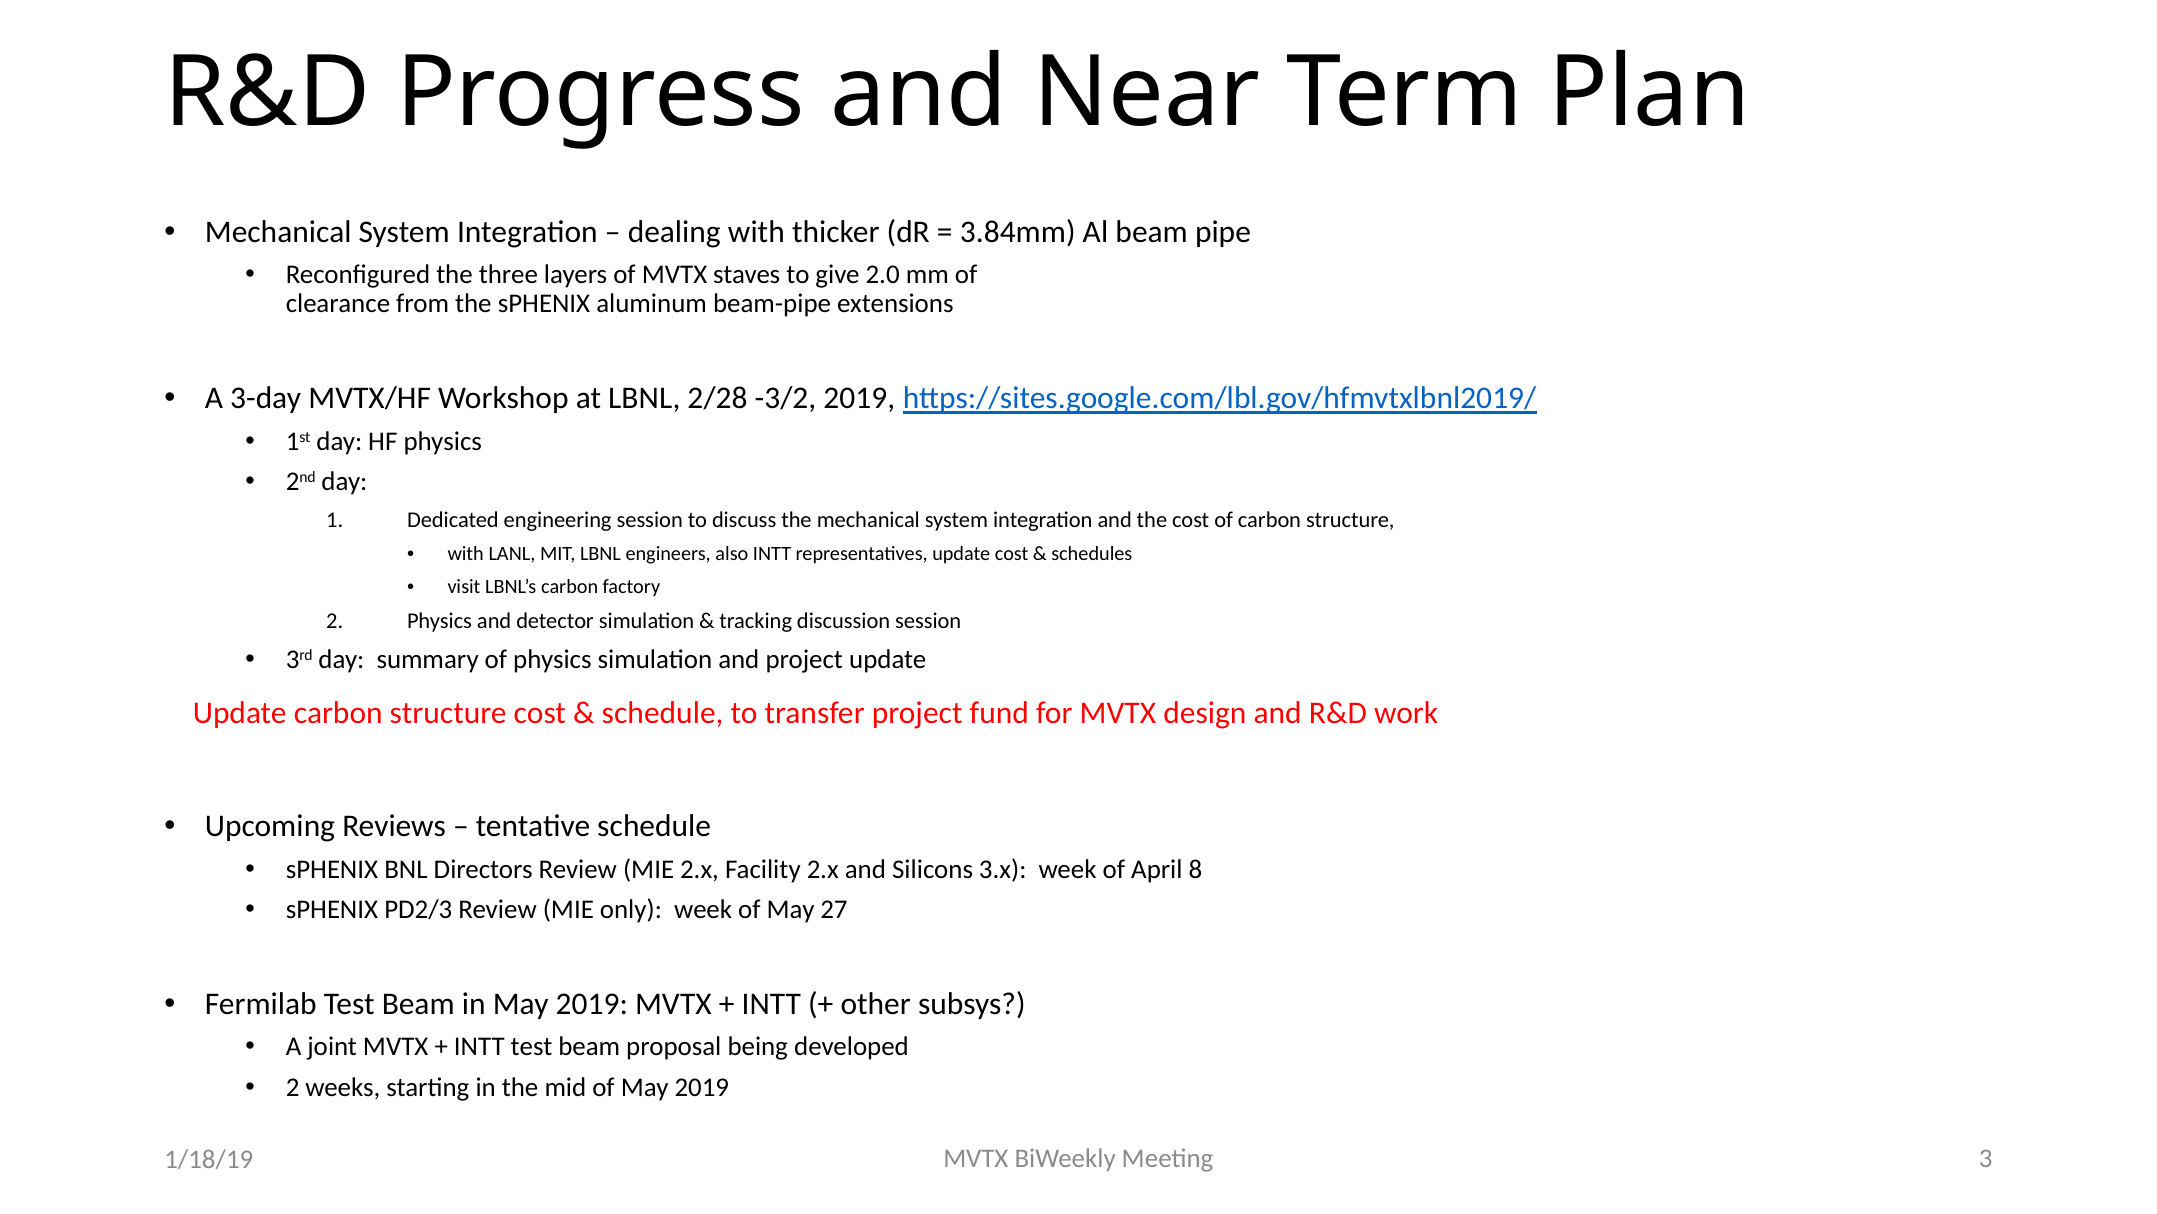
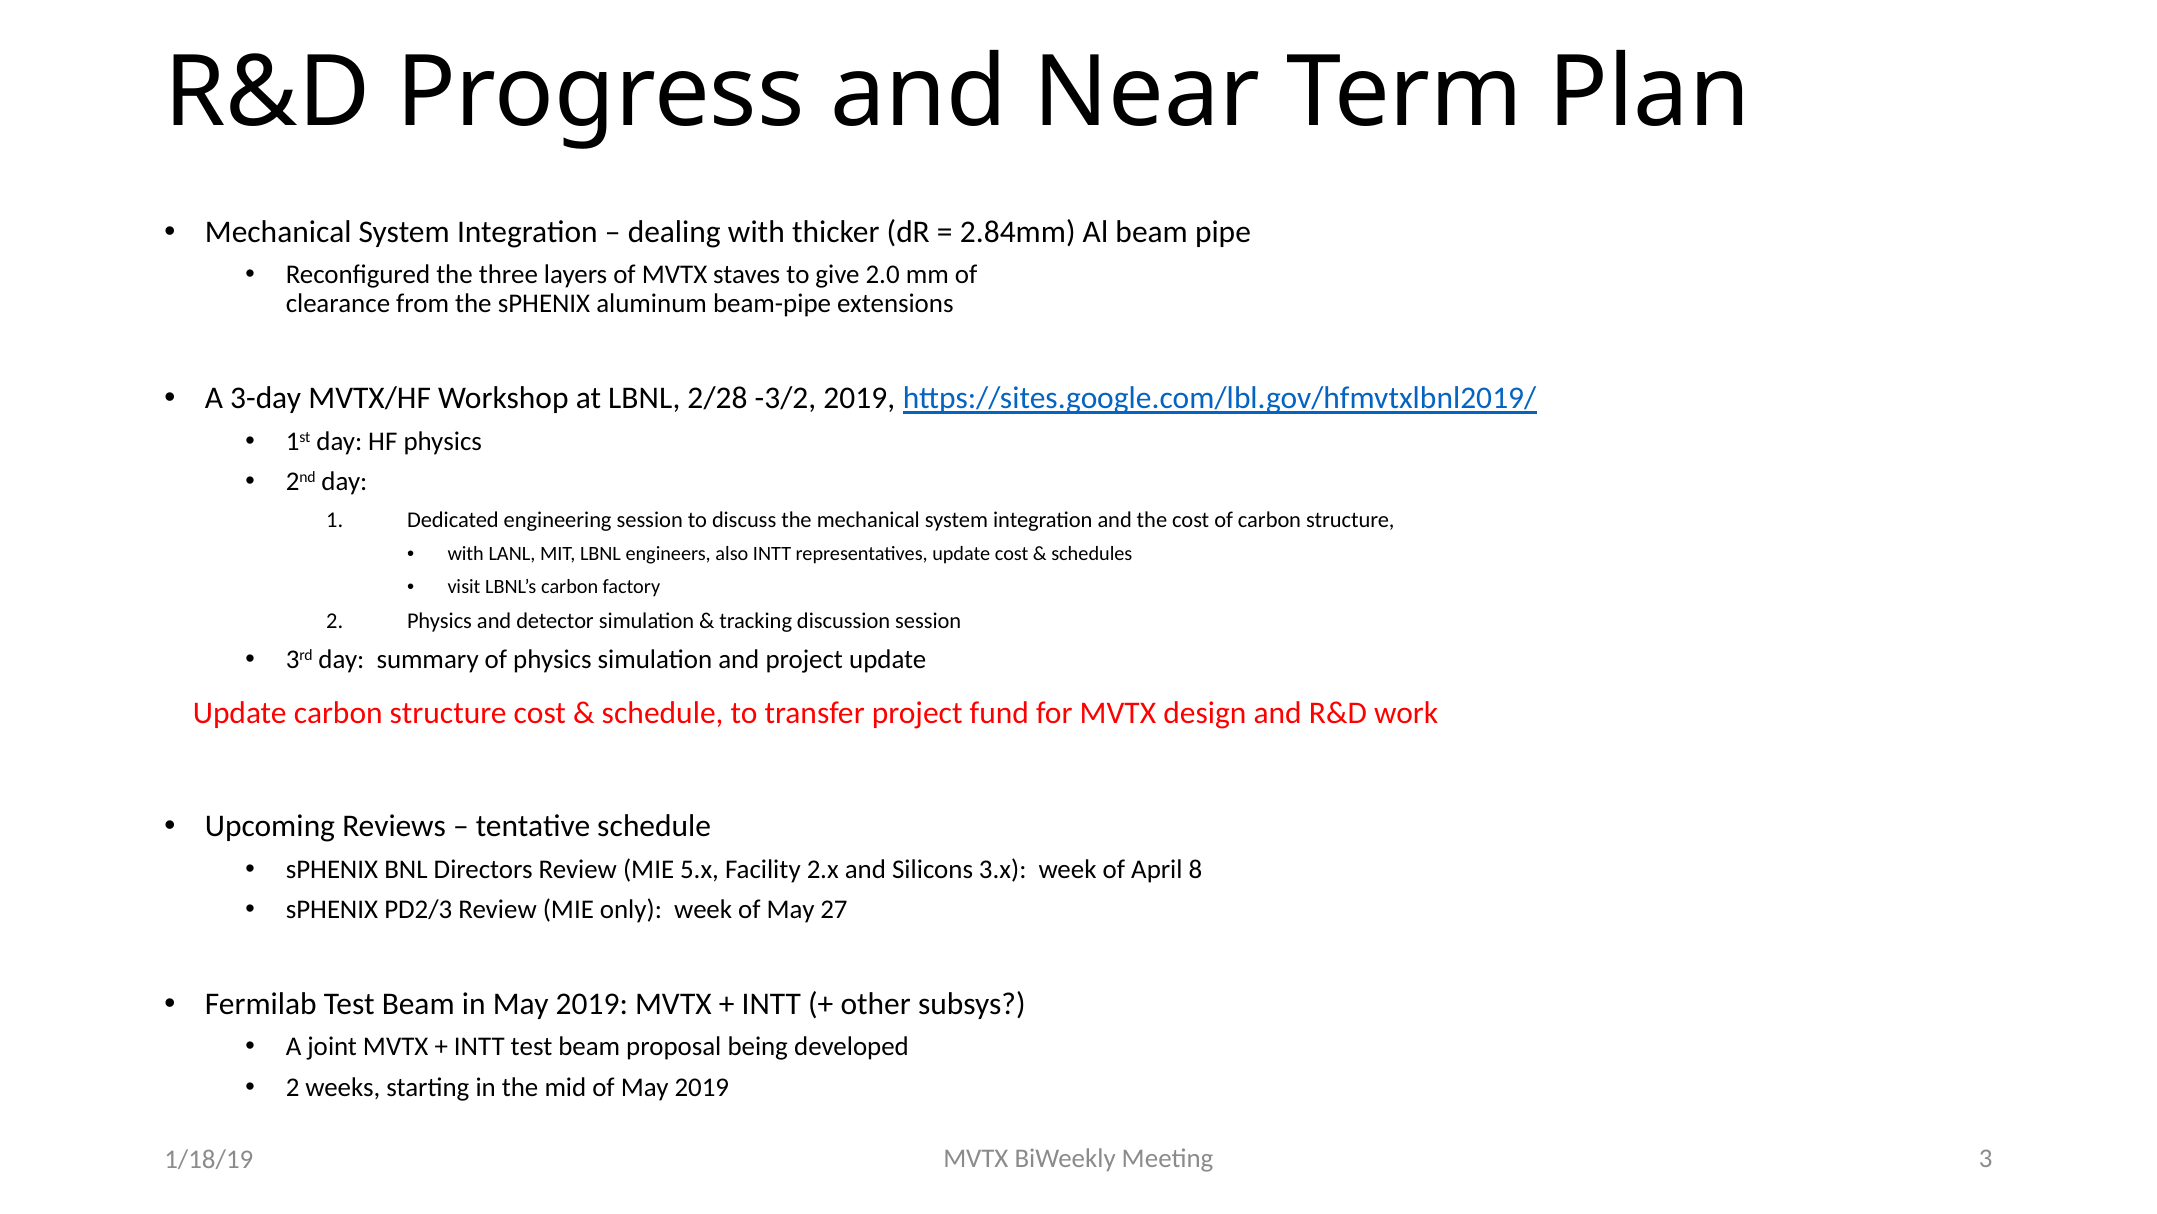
3.84mm: 3.84mm -> 2.84mm (1018, 232)
MIE 2.x: 2.x -> 5.x (700, 869)
